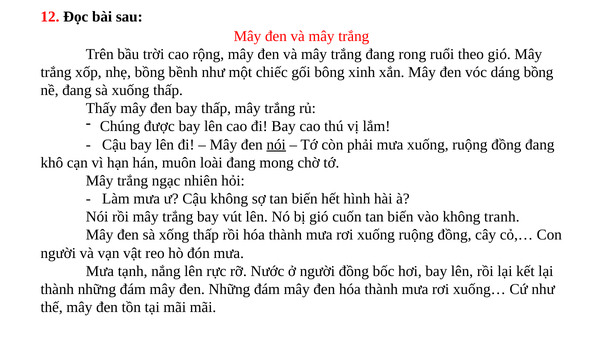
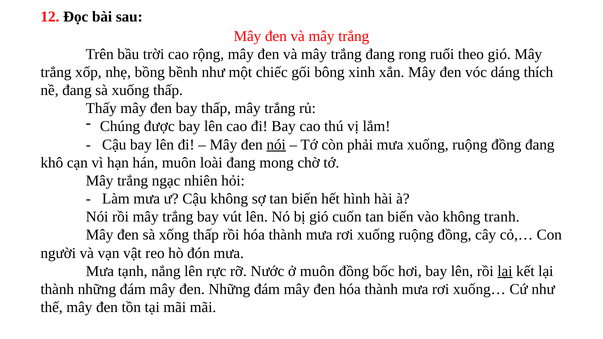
dáng bồng: bồng -> thích (538, 72)
ở người: người -> muôn (317, 271)
lại underline: none -> present (505, 271)
